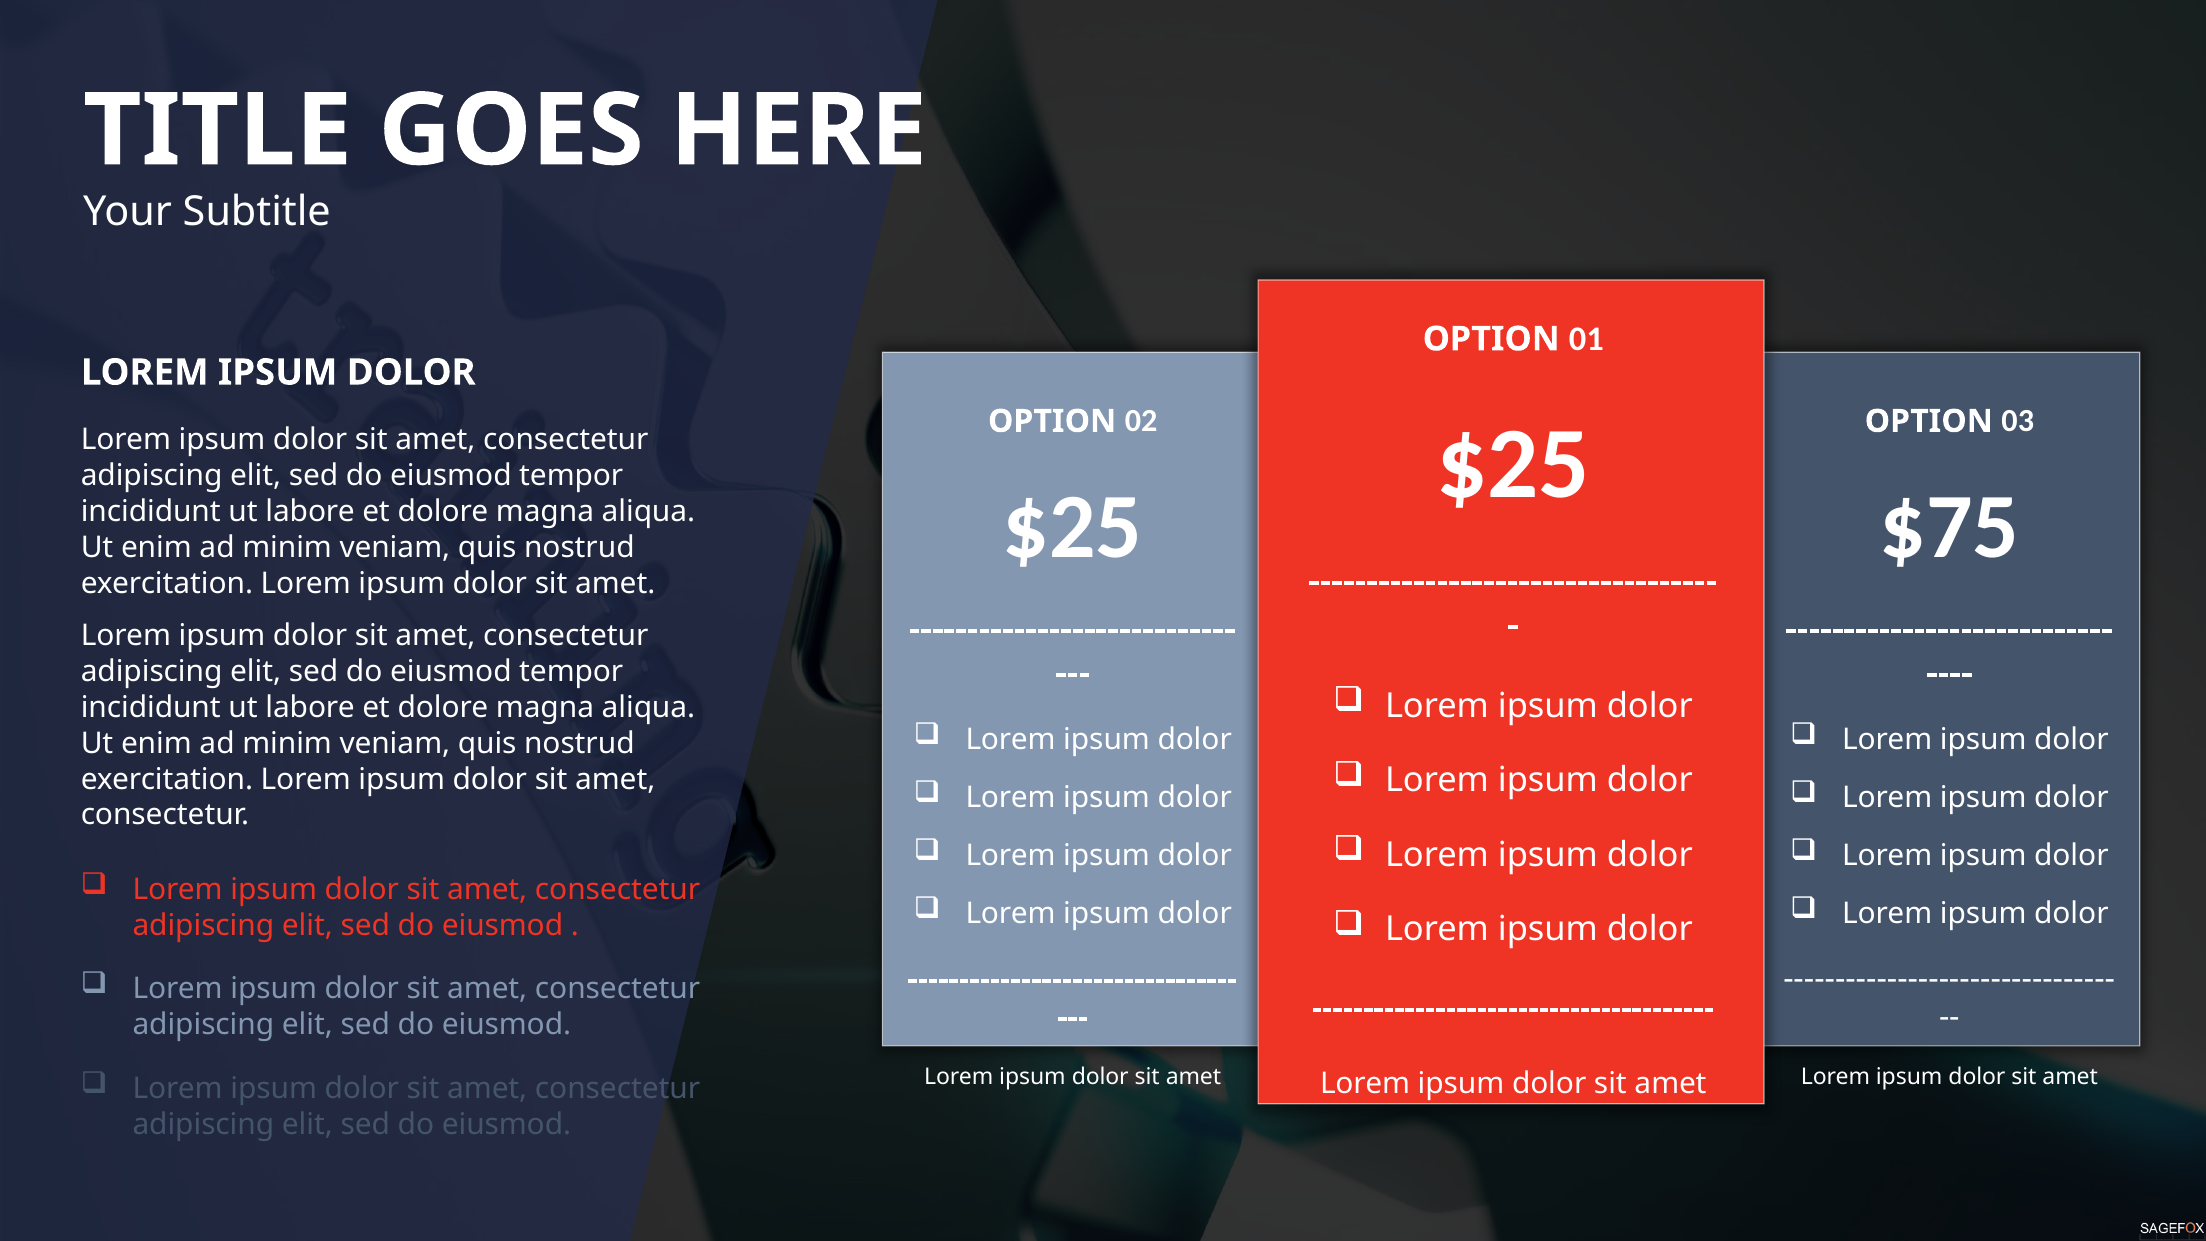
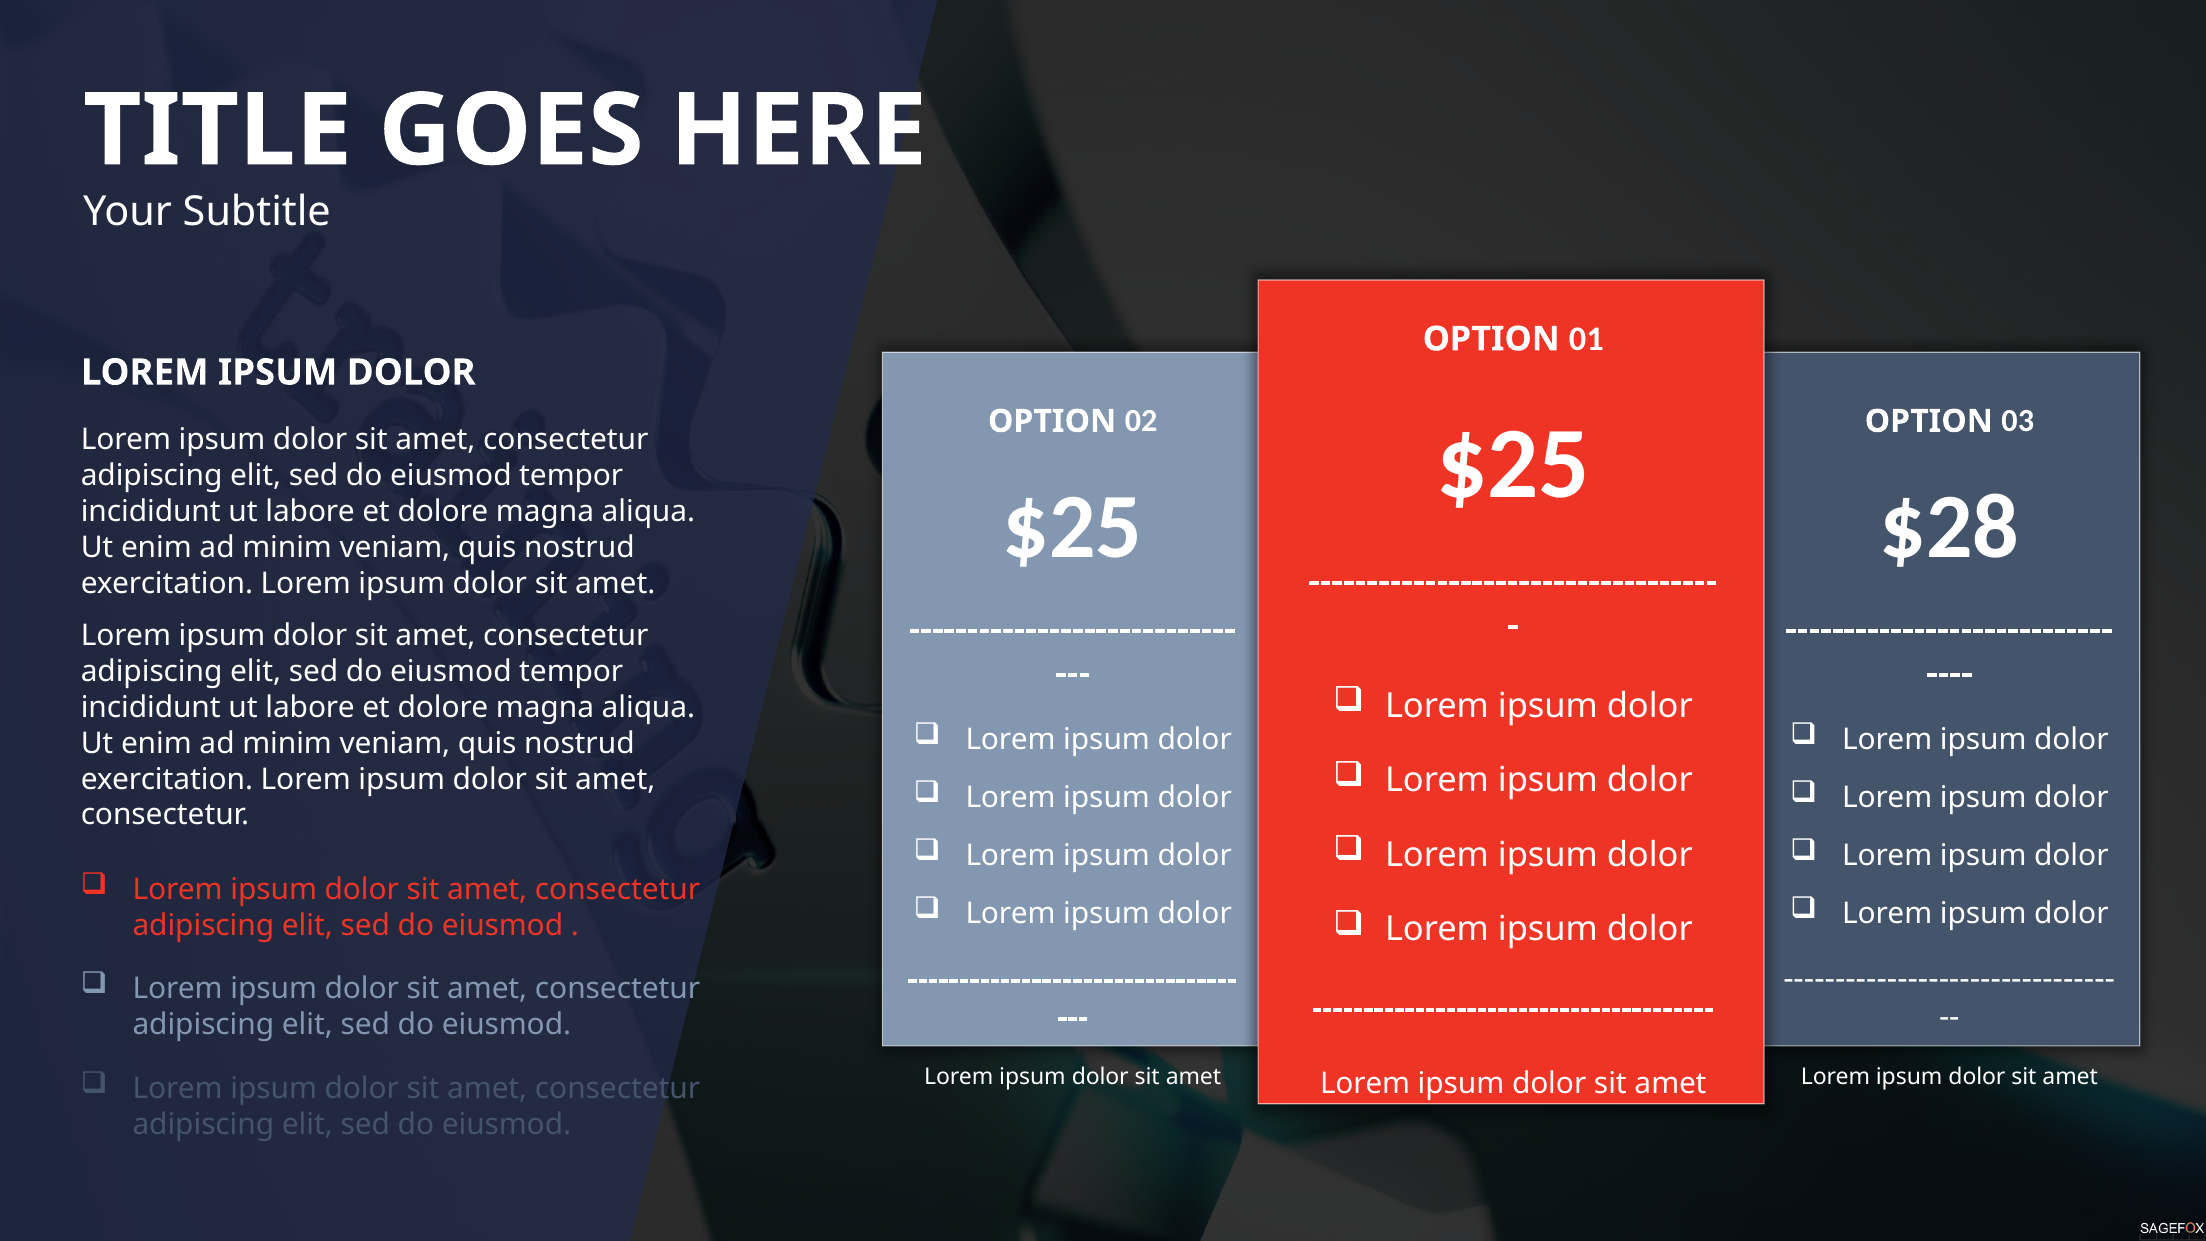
$75: $75 -> $28 (1949, 528)
